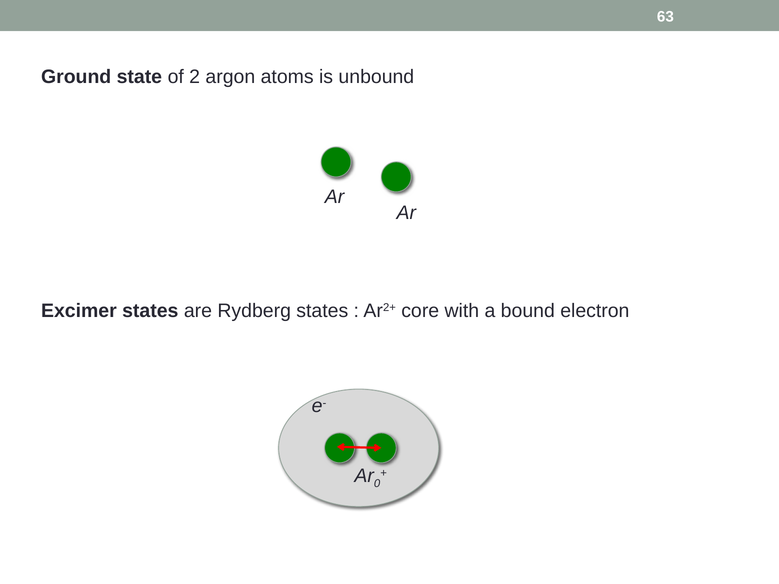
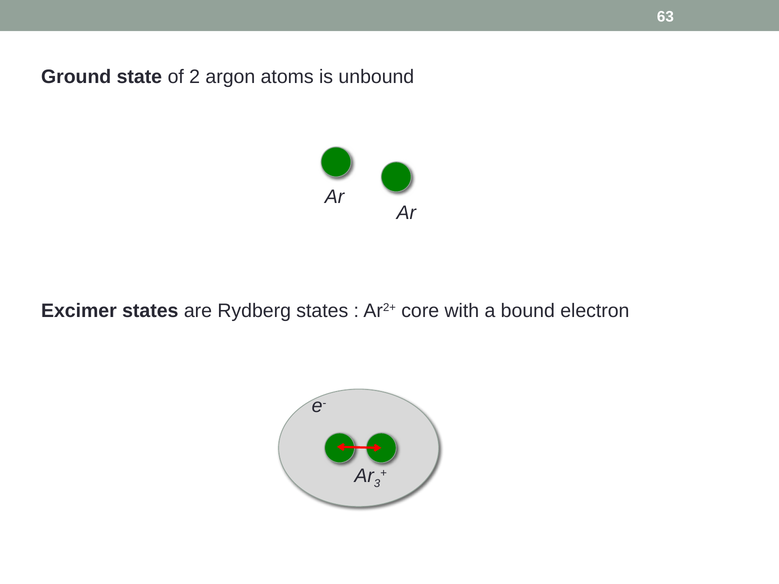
0: 0 -> 3 (377, 484)
